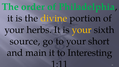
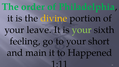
herbs: herbs -> leave (39, 30)
your colour: yellow -> light green (82, 30)
source: source -> feeling (25, 41)
Interesting: Interesting -> Happened (90, 53)
